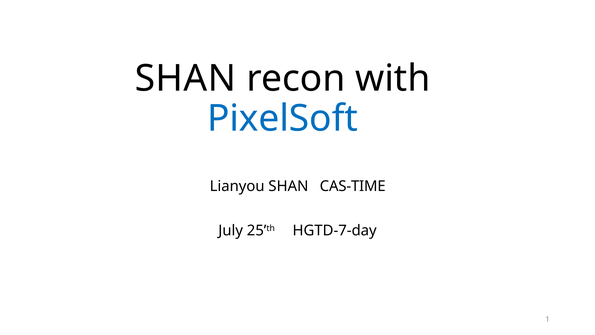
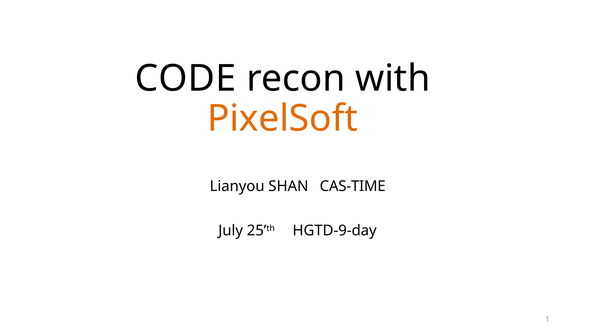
SHAN: SHAN -> CODE (185, 78)
PixelSoft colour: blue -> orange (282, 118)
HGTD-7-day: HGTD-7-day -> HGTD-9-day (335, 230)
